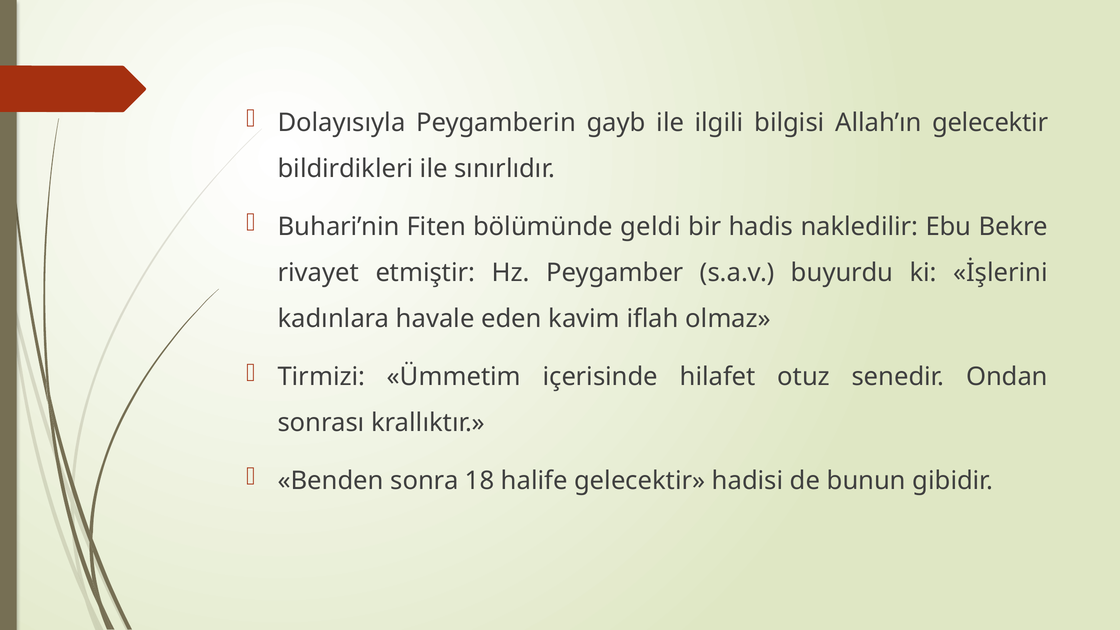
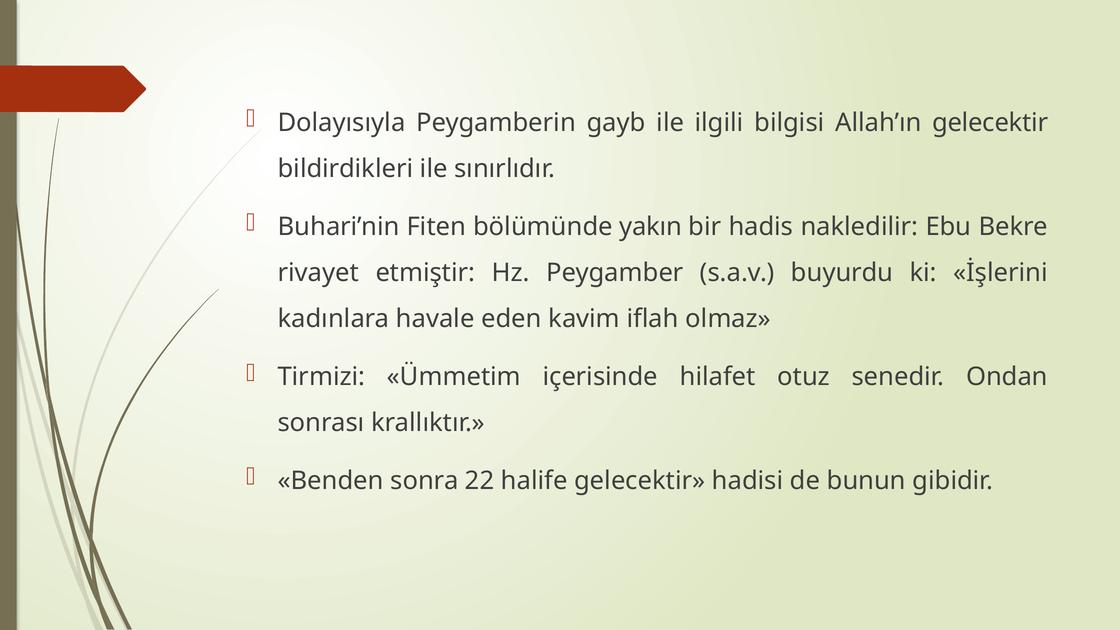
geldi: geldi -> yakın (651, 227)
18: 18 -> 22 (480, 481)
